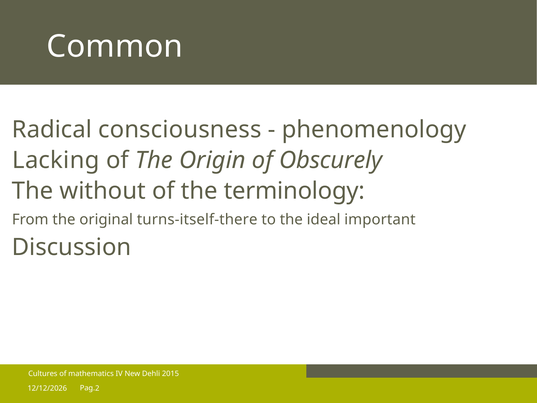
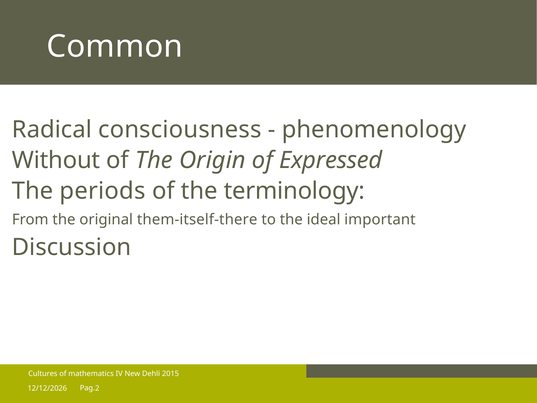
Lacking: Lacking -> Without (56, 160)
Obscurely: Obscurely -> Expressed (331, 160)
without: without -> periods (103, 191)
turns-itself-there: turns-itself-there -> them-itself-there (197, 219)
